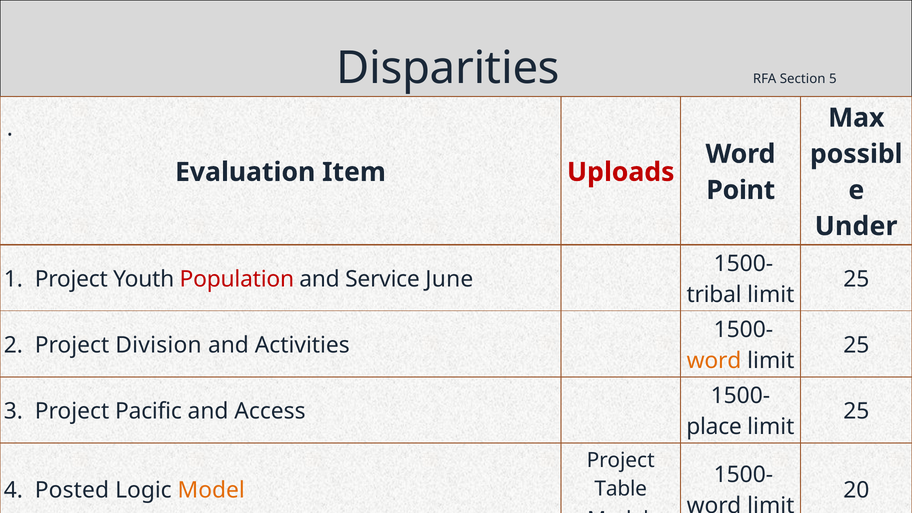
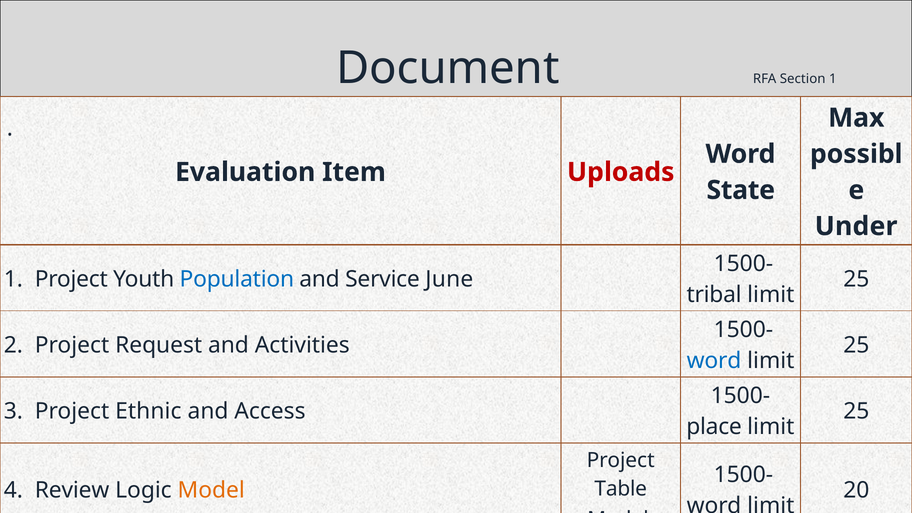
Disparities: Disparities -> Document (448, 68)
Section 5: 5 -> 1 (833, 79)
Point​: Point​ -> State​ (744, 190)
Population colour: red -> blue (237, 279)
Division: Division -> Request (159, 345)
word colour: orange -> blue (714, 361)
Pacific: Pacific -> Ethnic (148, 411)
Posted: Posted -> Review (72, 490)
